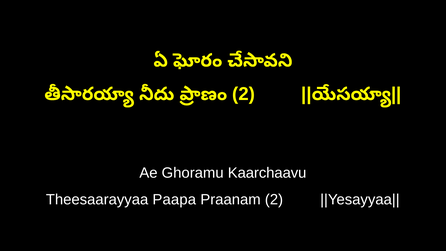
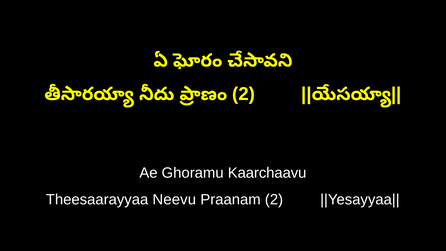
Paapa: Paapa -> Neevu (174, 199)
